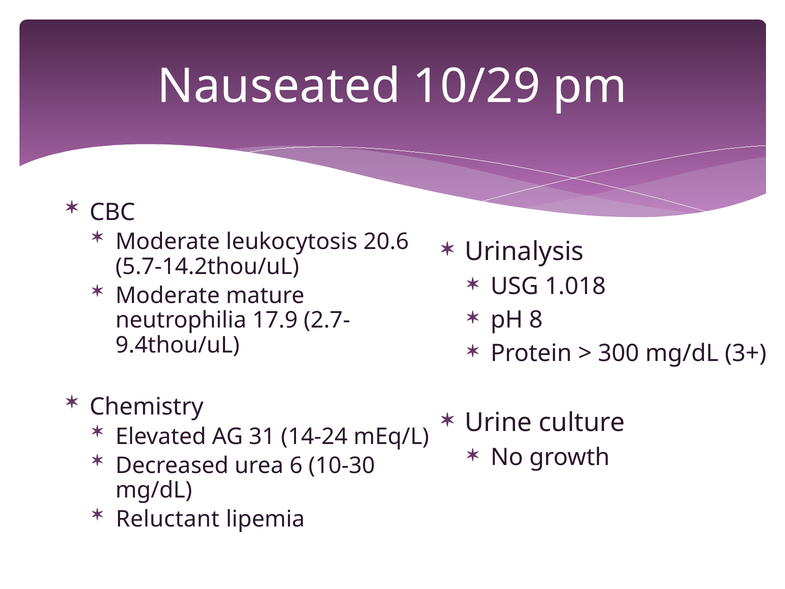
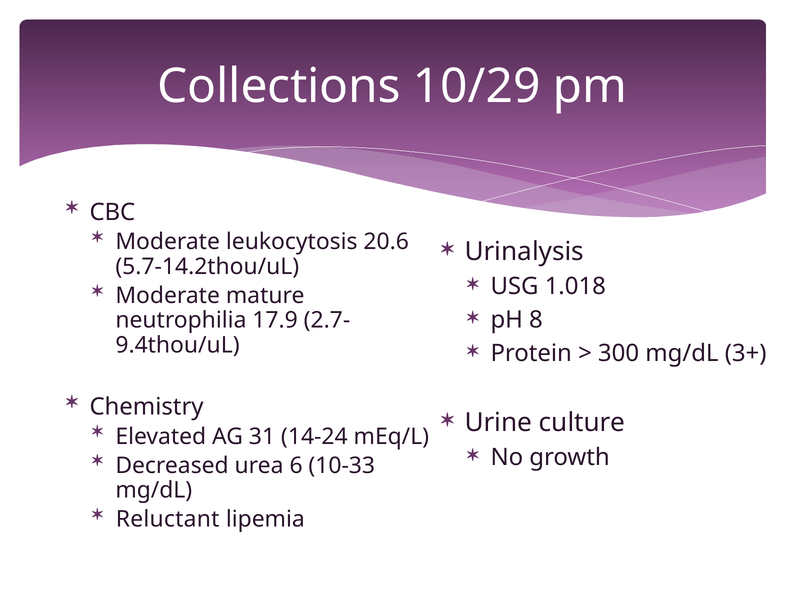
Nauseated: Nauseated -> Collections (279, 86)
10-30: 10-30 -> 10-33 (342, 465)
